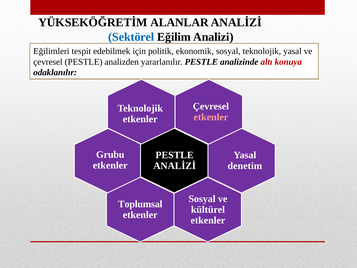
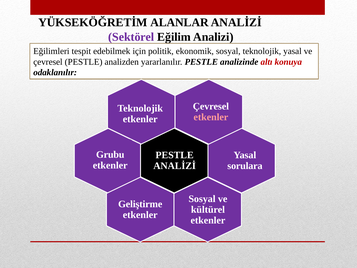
Sektörel colour: blue -> purple (131, 37)
denetim: denetim -> sorulara (245, 166)
Toplumsal: Toplumsal -> Geliştirme (140, 204)
